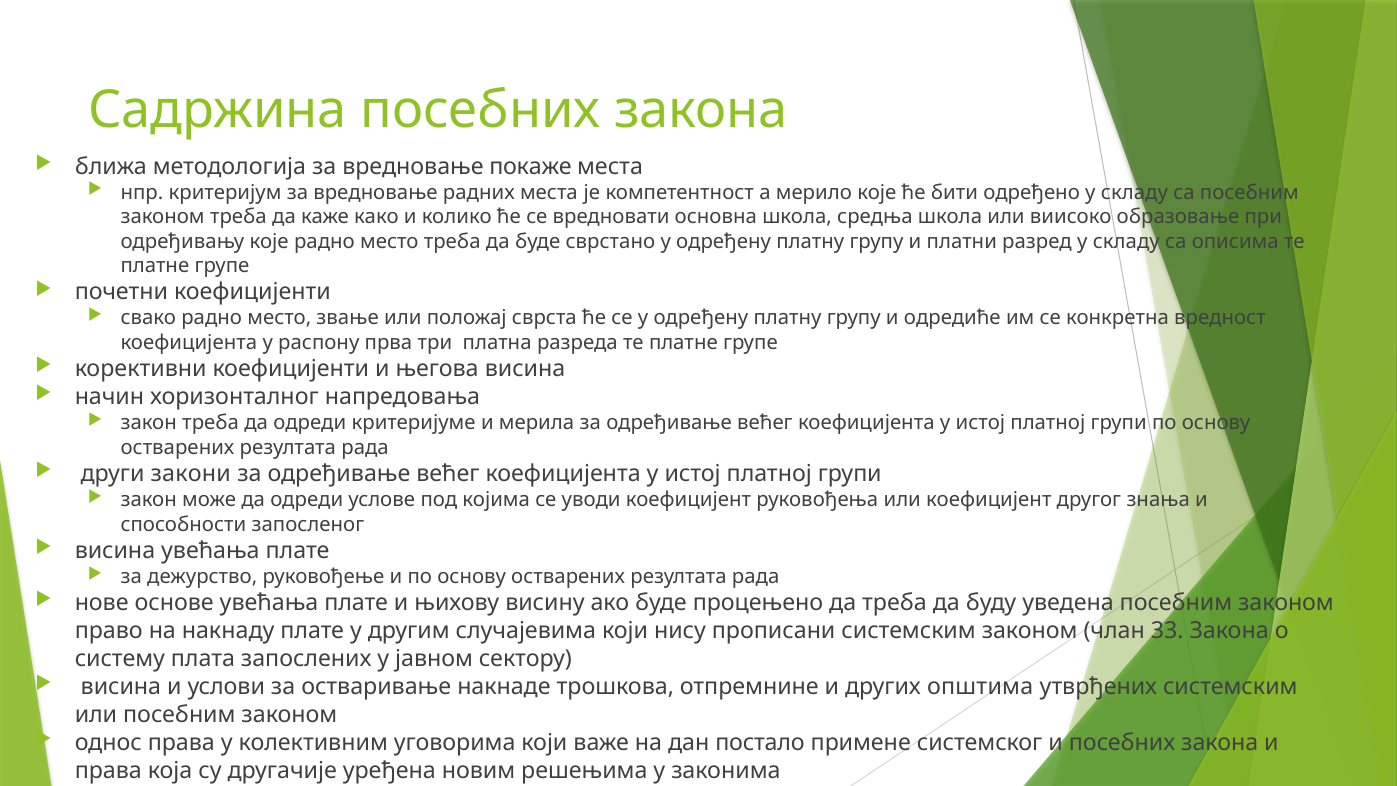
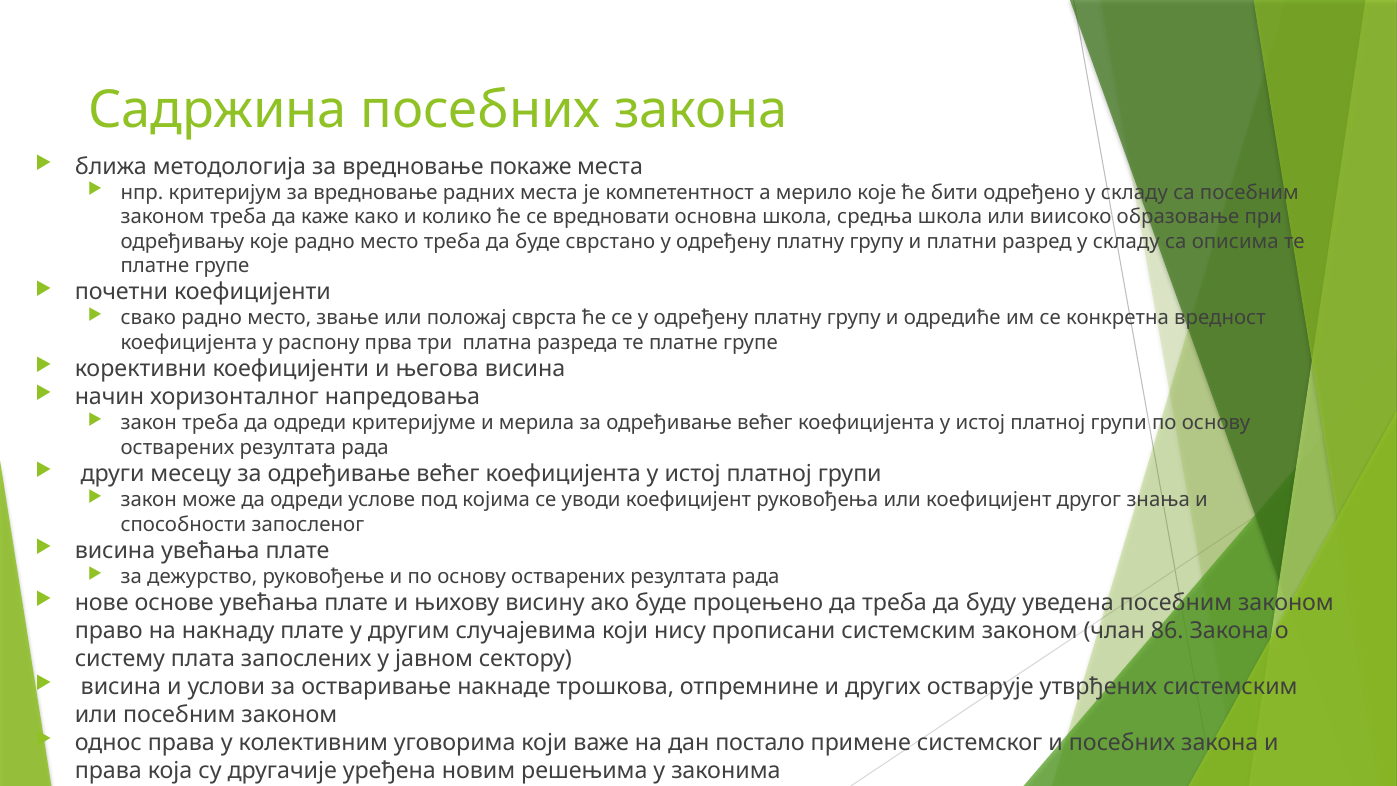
закони: закони -> месецу (191, 474)
33: 33 -> 86 (1167, 631)
општима: општима -> остварује (980, 687)
